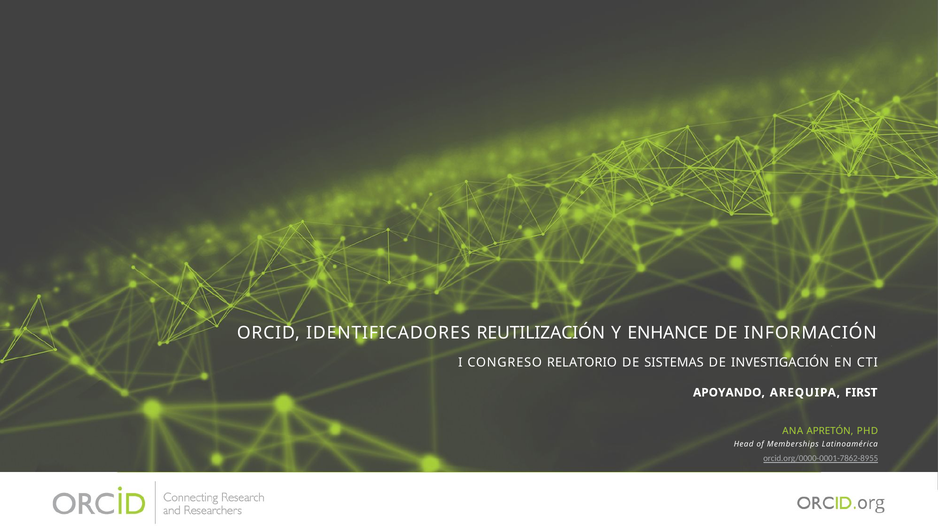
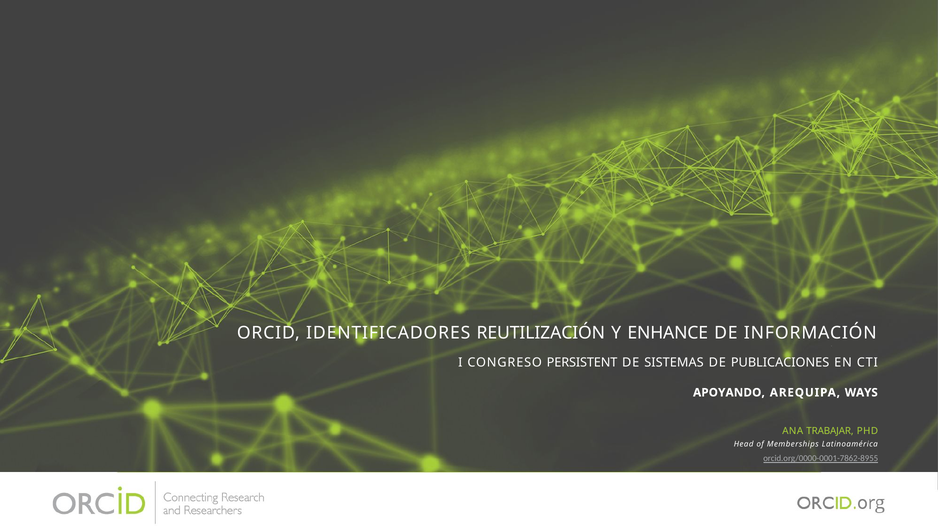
RELATORIO: RELATORIO -> PERSISTENT (582, 362)
INVESTIGACIÓN: INVESTIGACIÓN -> PUBLICACIONES (780, 362)
FIRST: FIRST -> WAYS (861, 392)
APRETÓN: APRETÓN -> TRABAJAR (830, 431)
